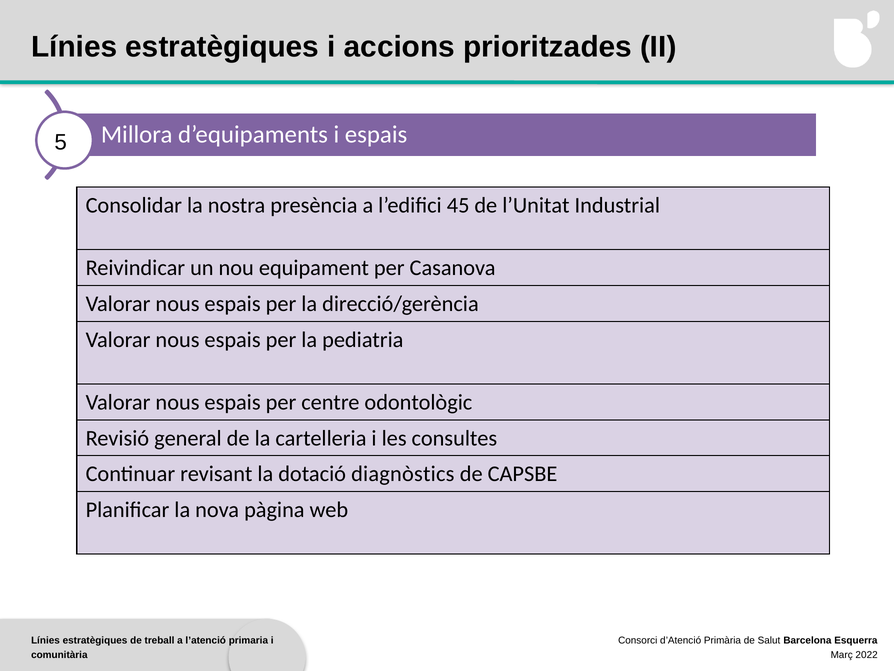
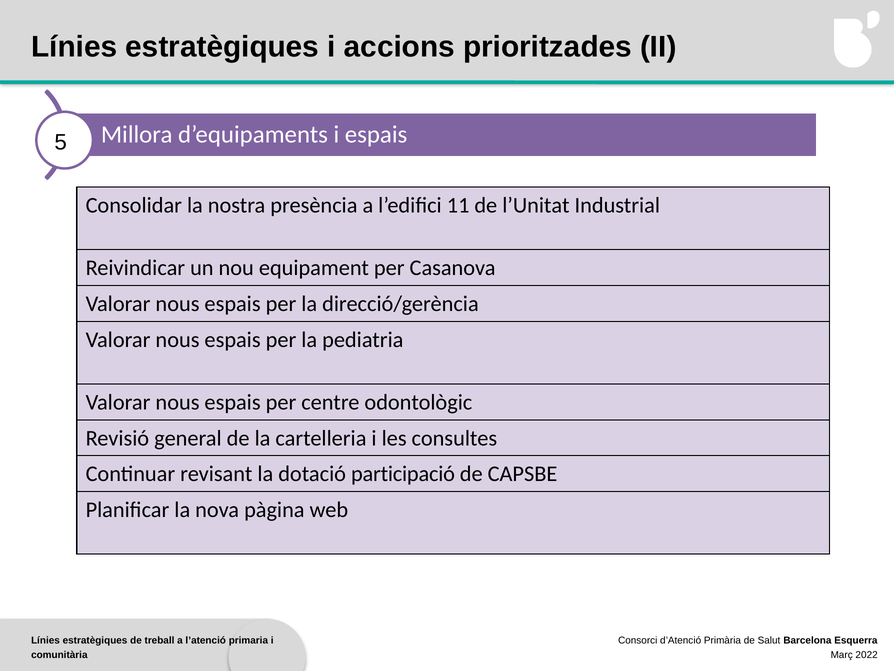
45: 45 -> 11 (458, 205)
diagnòstics: diagnòstics -> participació (403, 474)
